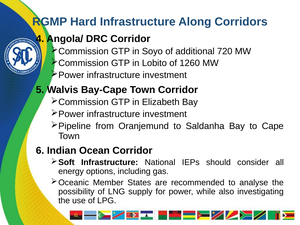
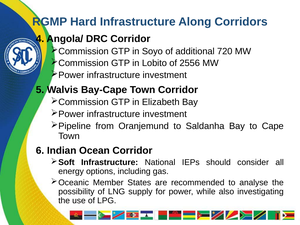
1260: 1260 -> 2556 (190, 63)
